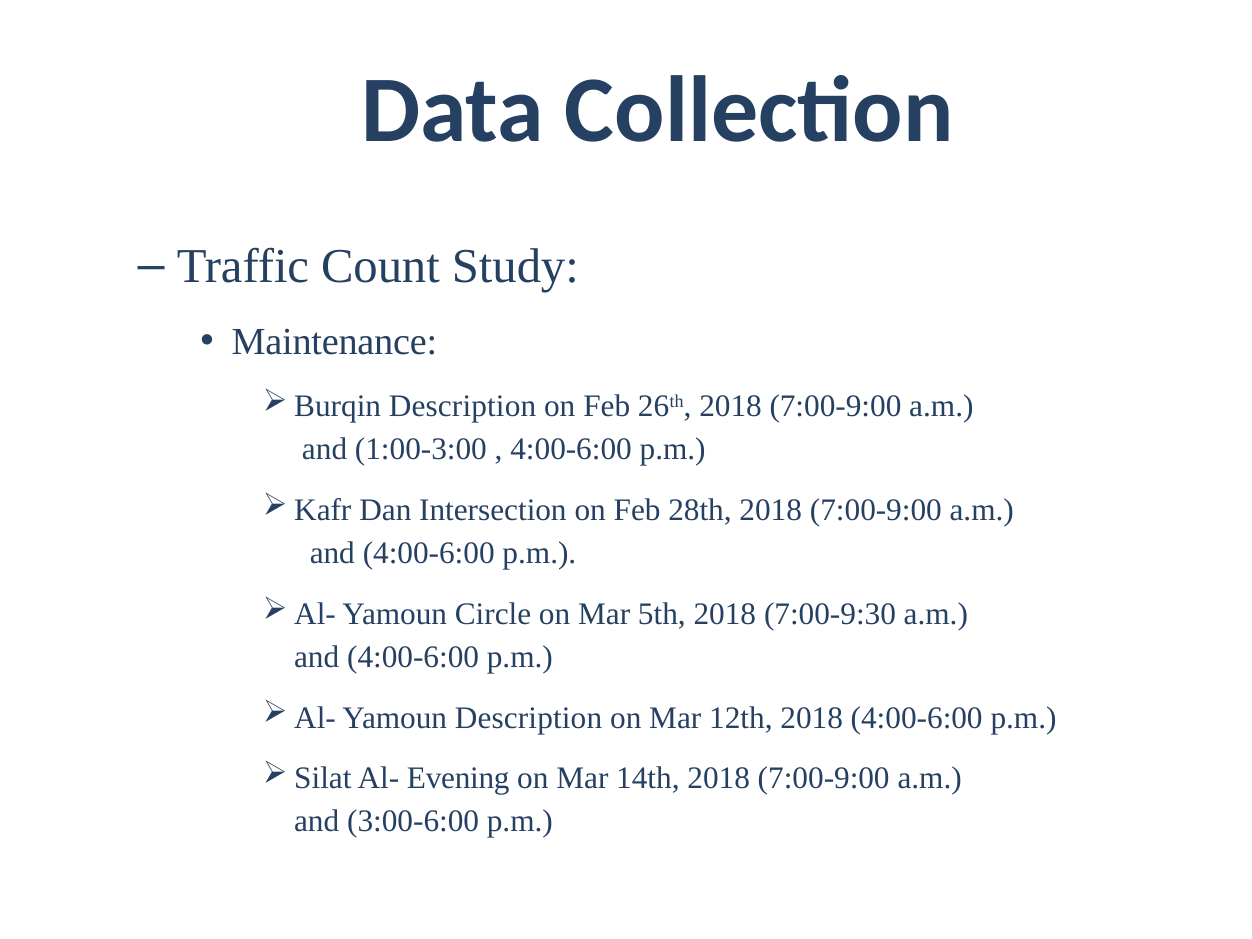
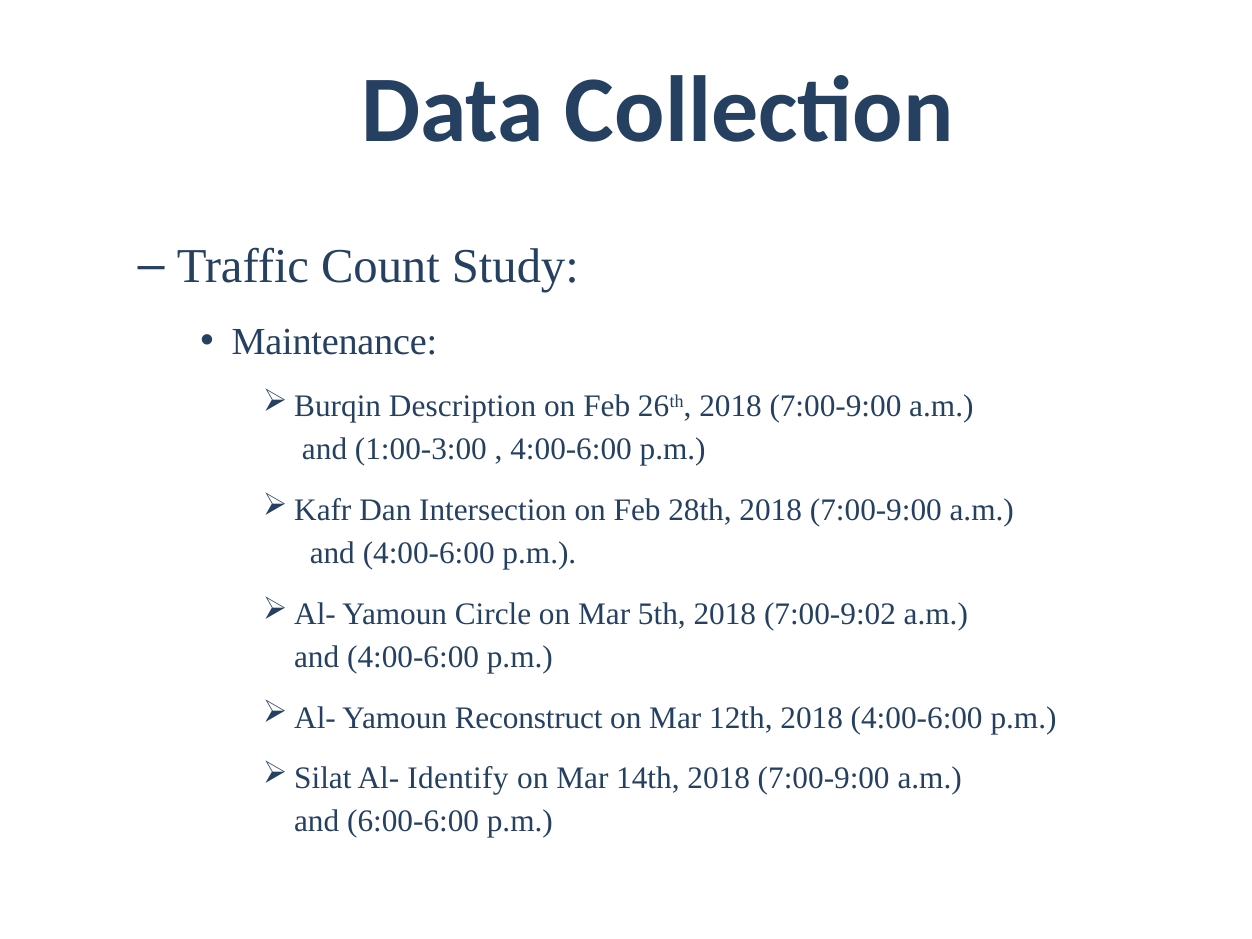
7:00-9:30: 7:00-9:30 -> 7:00-9:02 (830, 614)
Yamoun Description: Description -> Reconstruct (529, 718)
Evening: Evening -> Identify (458, 778)
3:00-6:00: 3:00-6:00 -> 6:00-6:00 (413, 822)
